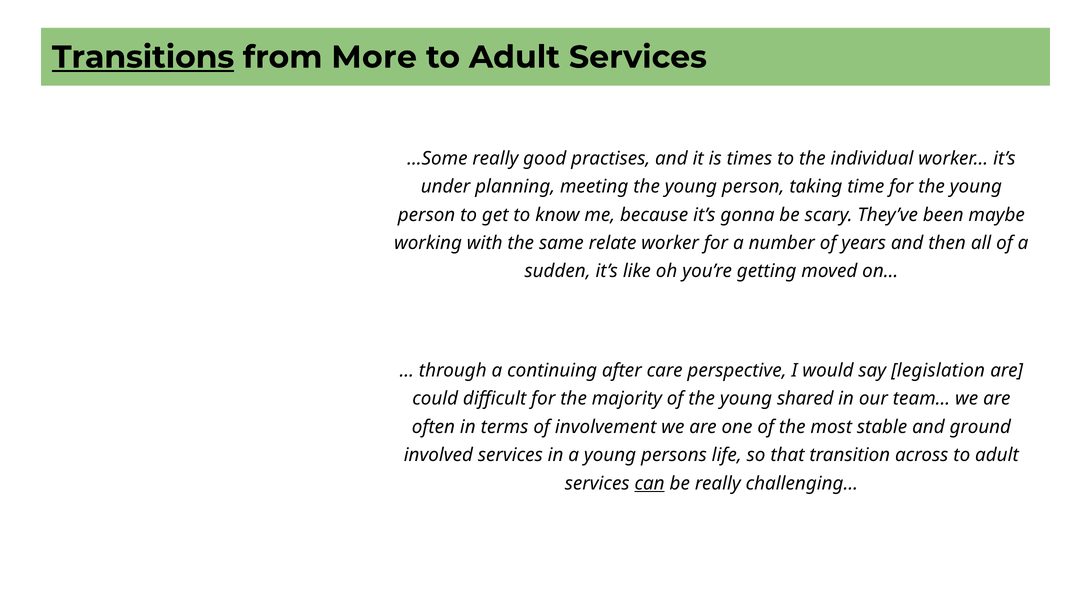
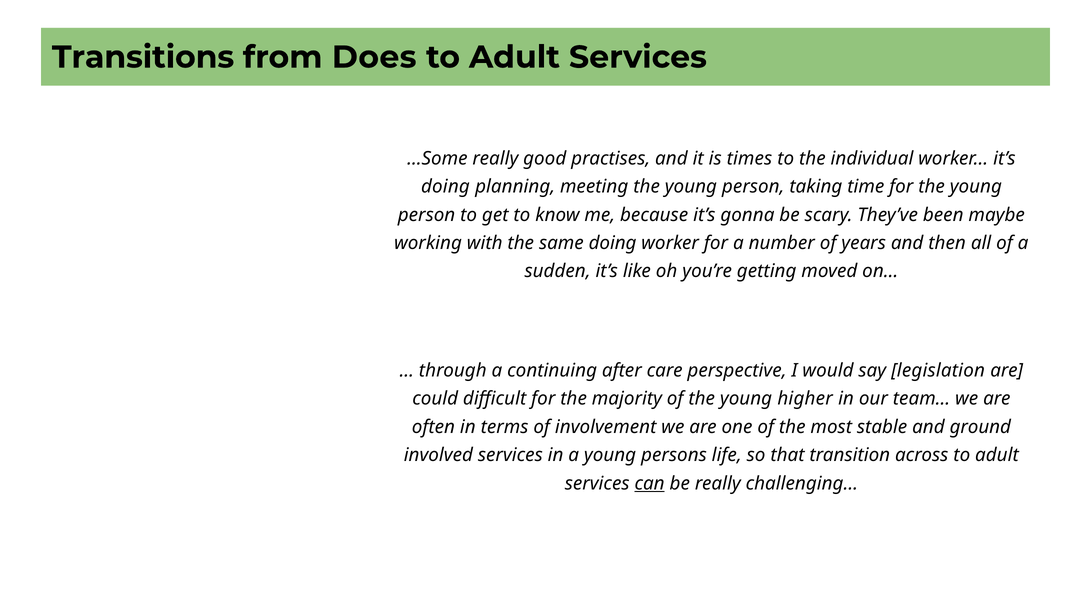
Transitions underline: present -> none (143, 57)
More: More -> Does (374, 57)
under: under -> doing (445, 187)
same relate: relate -> doing (613, 243)
shared: shared -> higher (805, 399)
